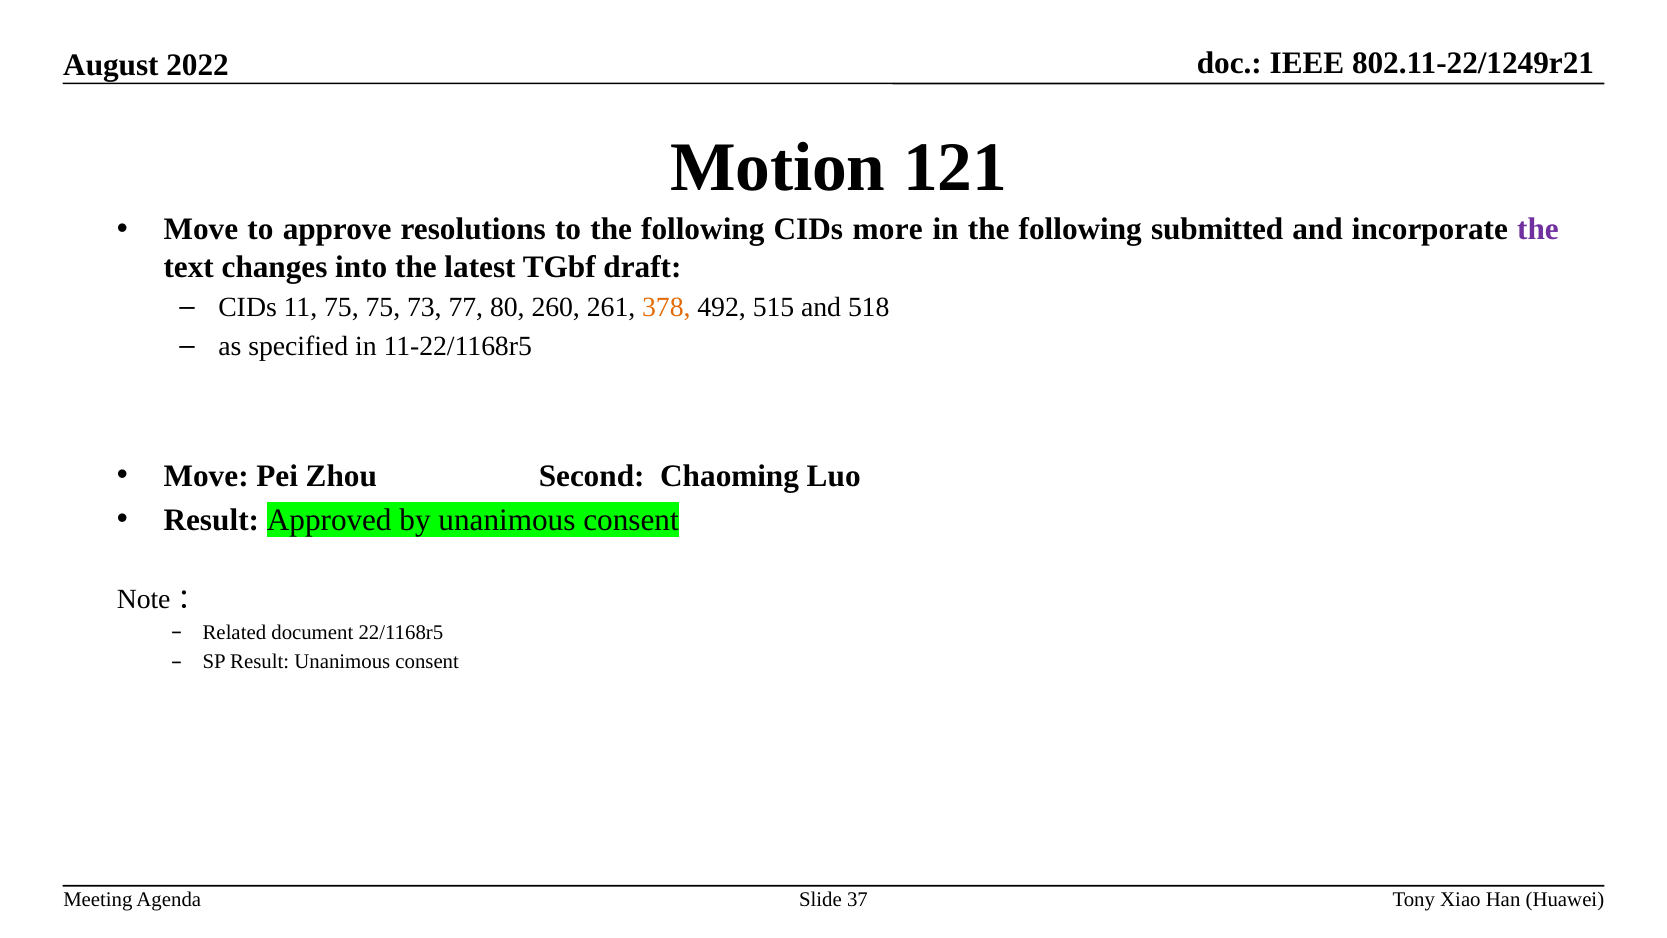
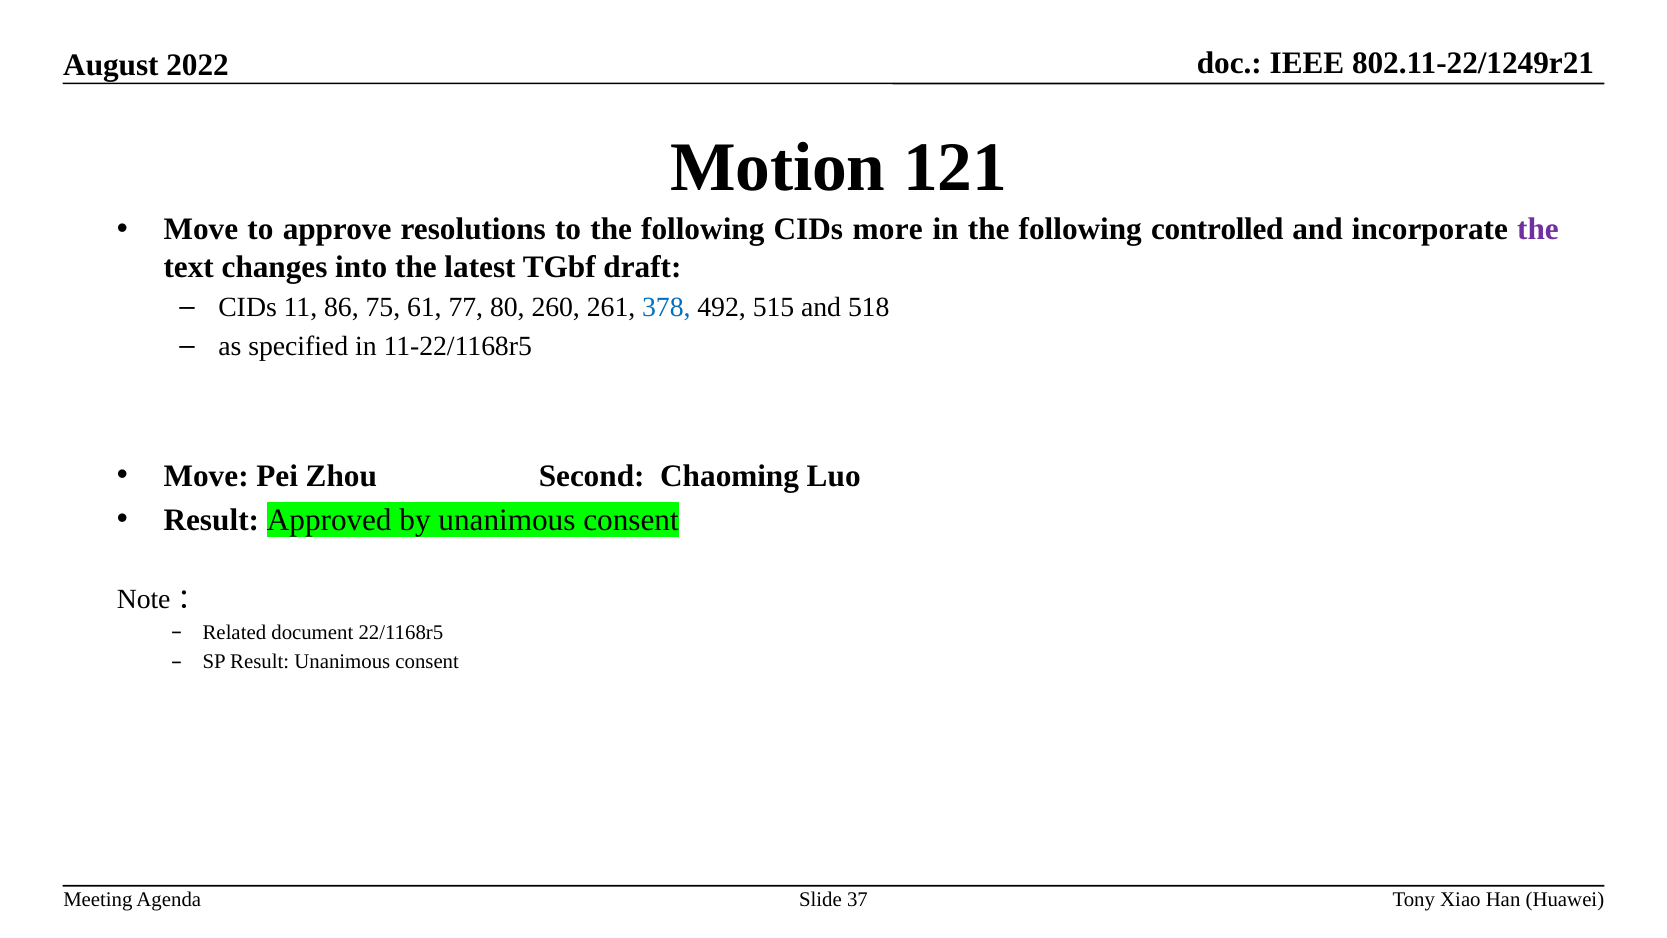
submitted: submitted -> controlled (1217, 229)
11 75: 75 -> 86 (341, 308)
73: 73 -> 61 (424, 308)
378 colour: orange -> blue (666, 308)
